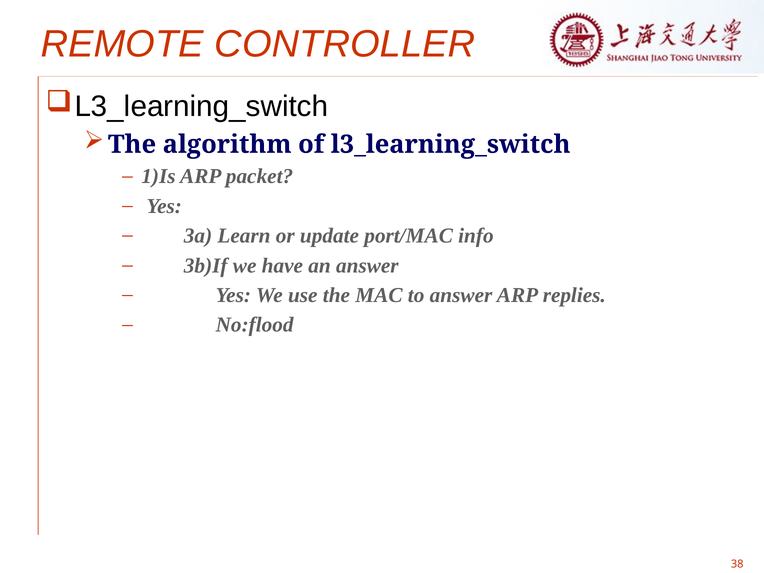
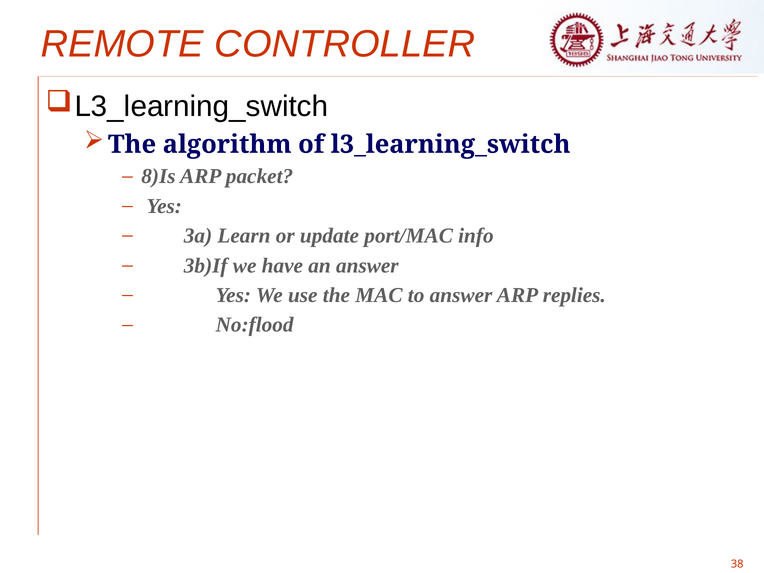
1)Is: 1)Is -> 8)Is (158, 176)
